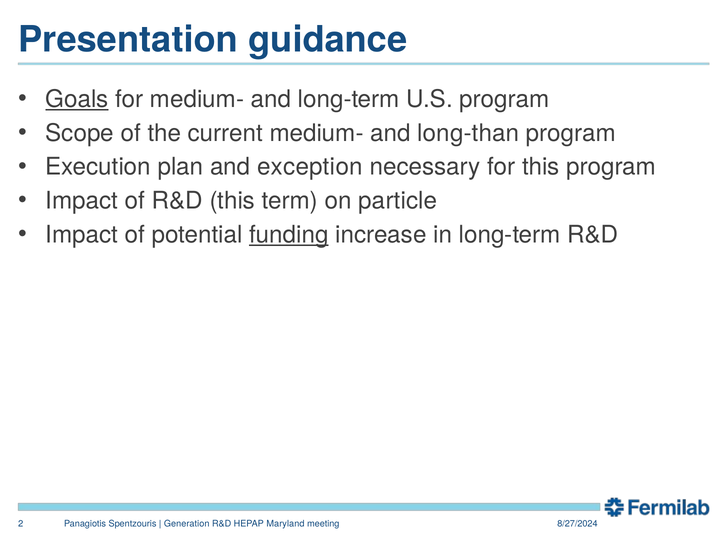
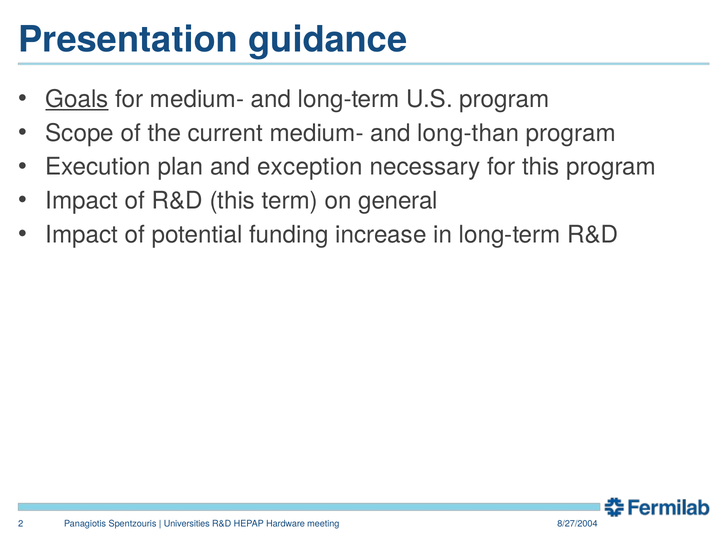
particle: particle -> general (398, 201)
funding underline: present -> none (289, 235)
Generation: Generation -> Universities (187, 523)
Maryland: Maryland -> Hardware (286, 523)
8/27/2024: 8/27/2024 -> 8/27/2004 (577, 523)
